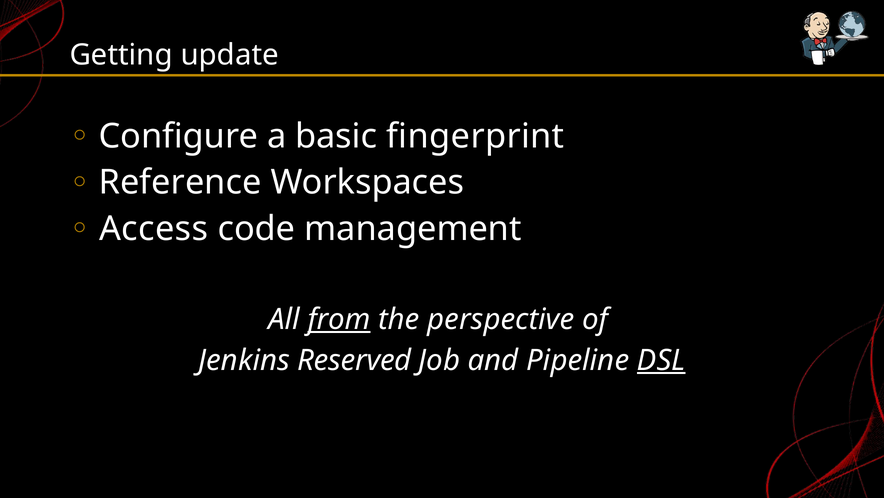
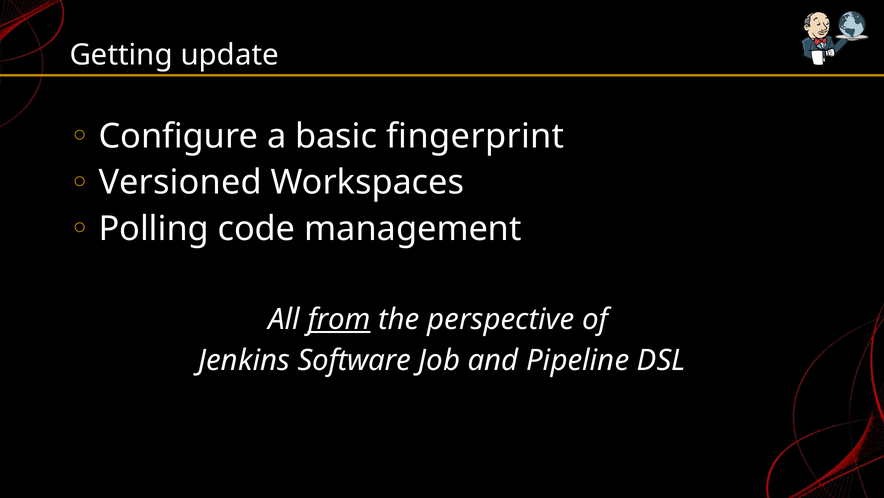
Reference: Reference -> Versioned (180, 182)
Access: Access -> Polling (154, 229)
Reserved: Reserved -> Software (354, 360)
DSL underline: present -> none (661, 360)
